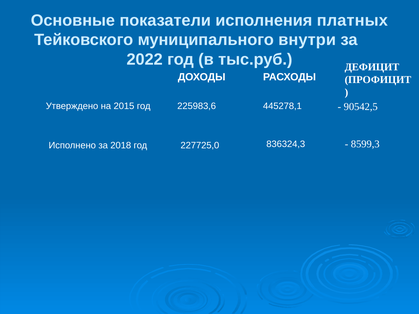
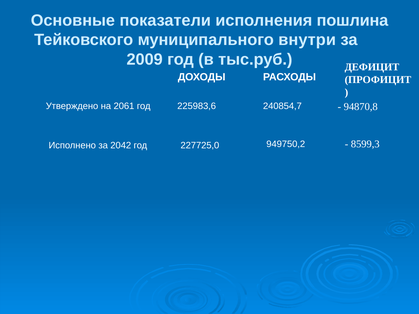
платных: платных -> пошлина (352, 20)
2022: 2022 -> 2009 (145, 60)
2015: 2015 -> 2061 (124, 106)
445278,1: 445278,1 -> 240854,7 (282, 106)
90542,5: 90542,5 -> 94870,8 (361, 107)
2018: 2018 -> 2042 (121, 146)
836324,3: 836324,3 -> 949750,2 (286, 144)
